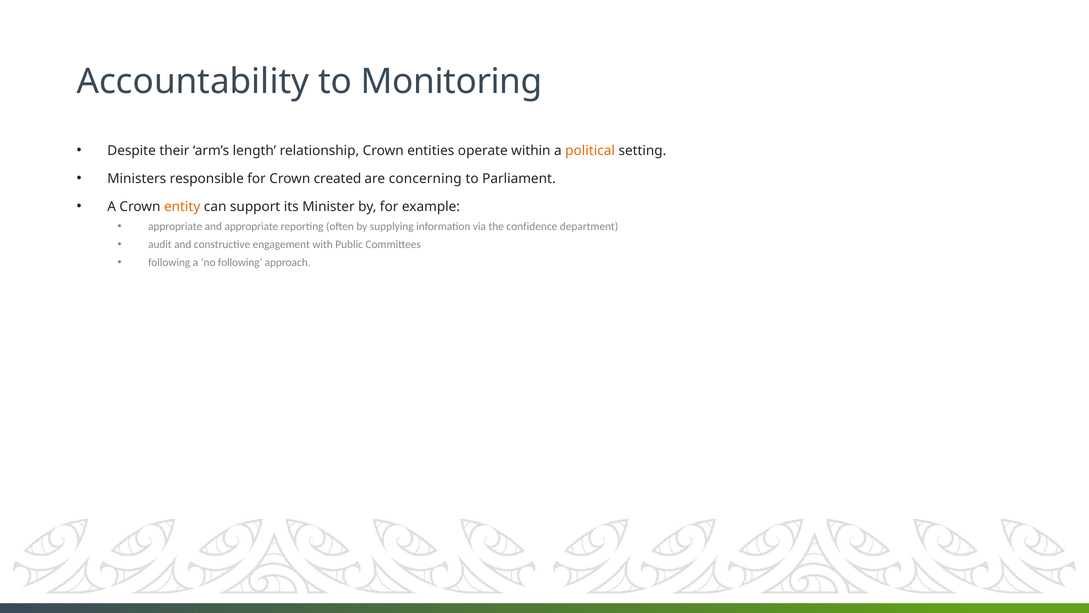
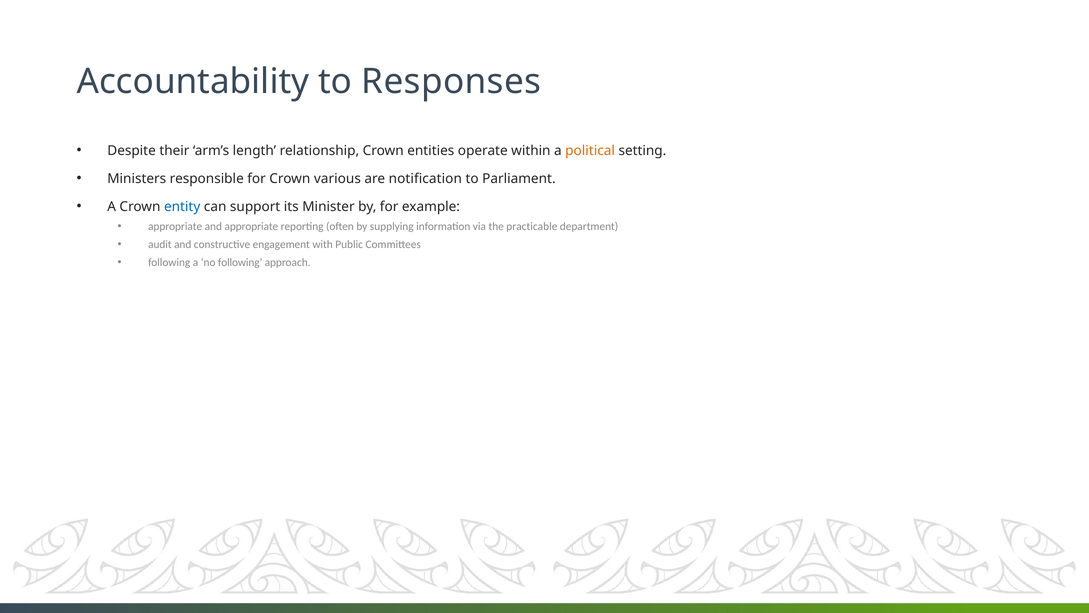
Monitoring: Monitoring -> Responses (451, 81)
created: created -> various (337, 179)
concerning: concerning -> notification (425, 179)
entity colour: orange -> blue (182, 207)
confidence: confidence -> practicable (532, 226)
